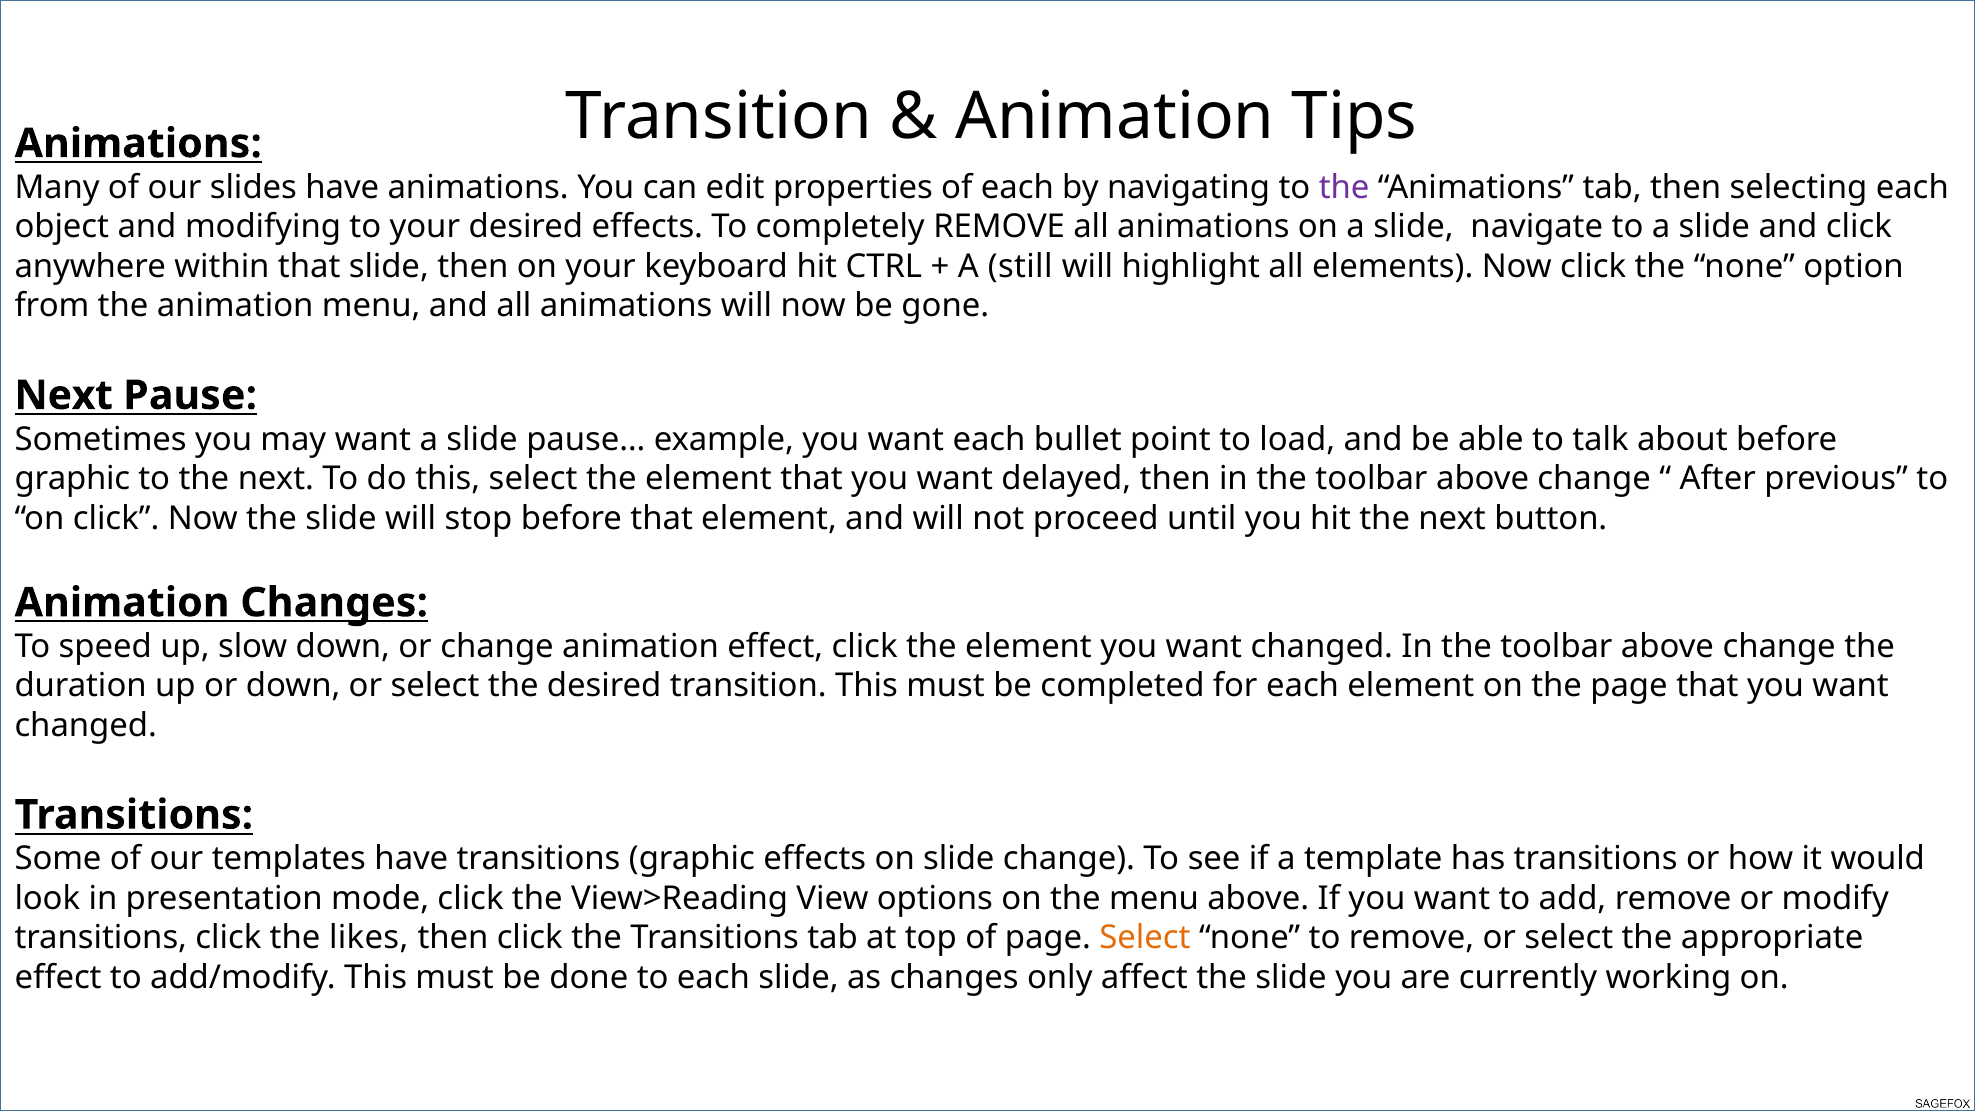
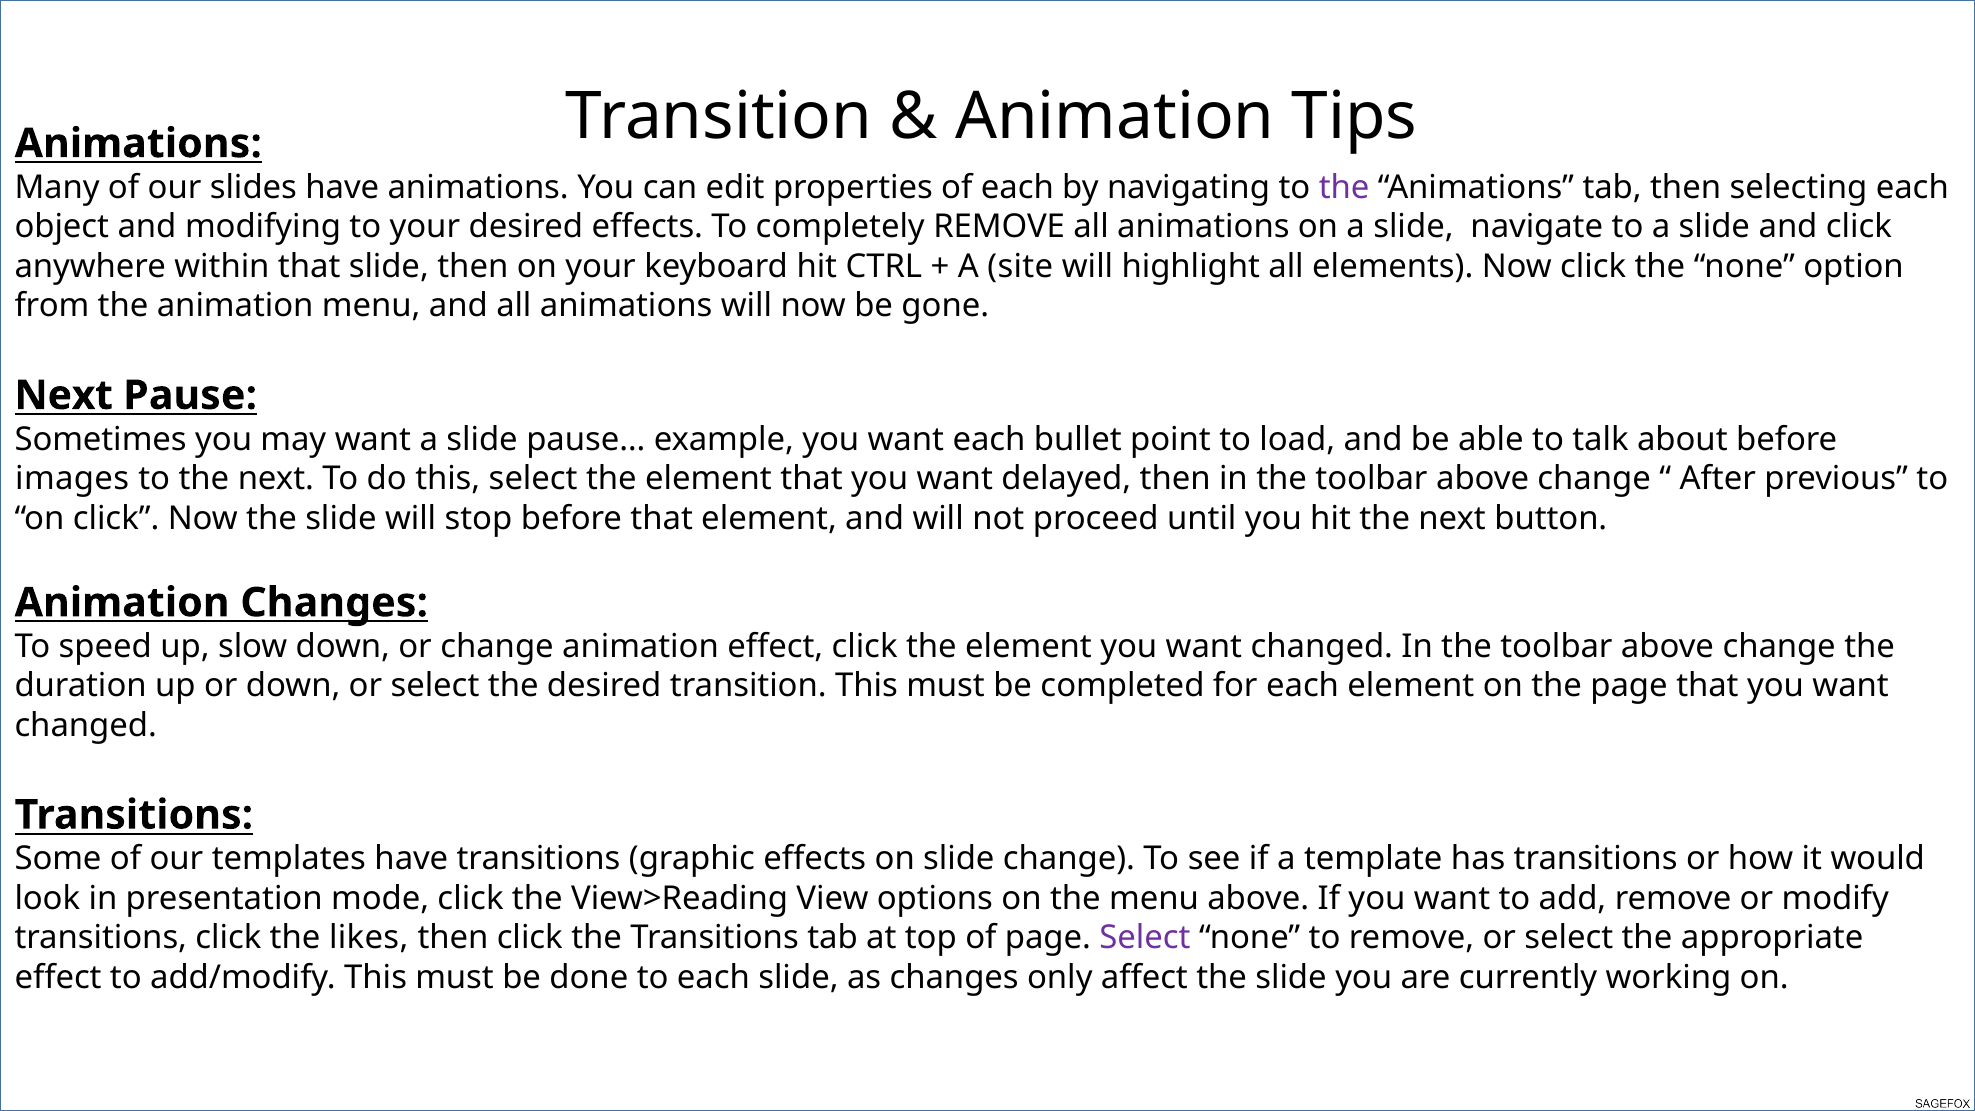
still: still -> site (1020, 266)
graphic: graphic -> images (72, 479)
Select colour: orange -> purple (1145, 938)
